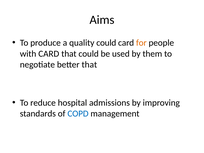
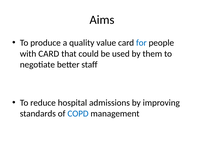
quality could: could -> value (106, 43)
for colour: orange -> blue (141, 43)
better that: that -> staff (89, 65)
